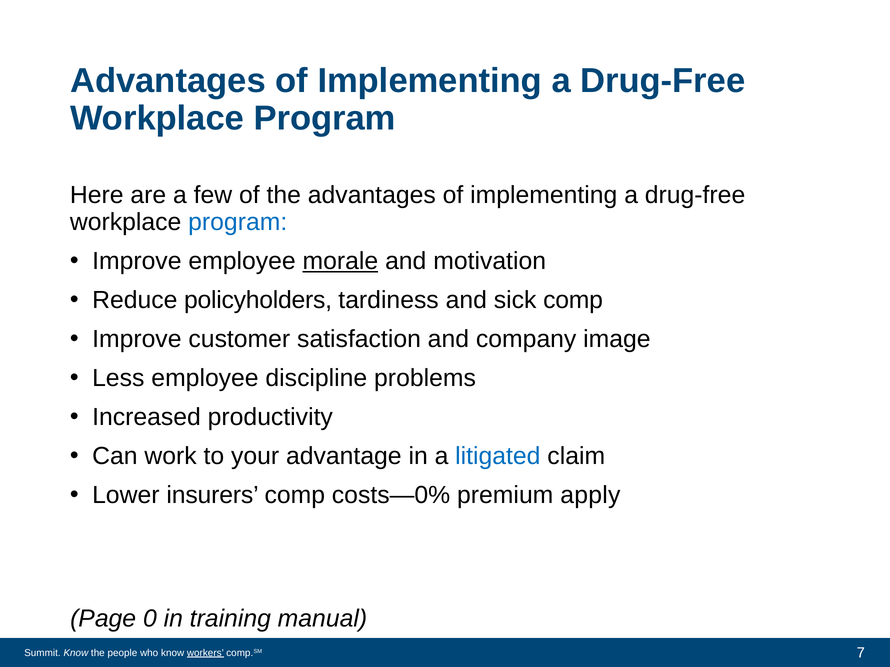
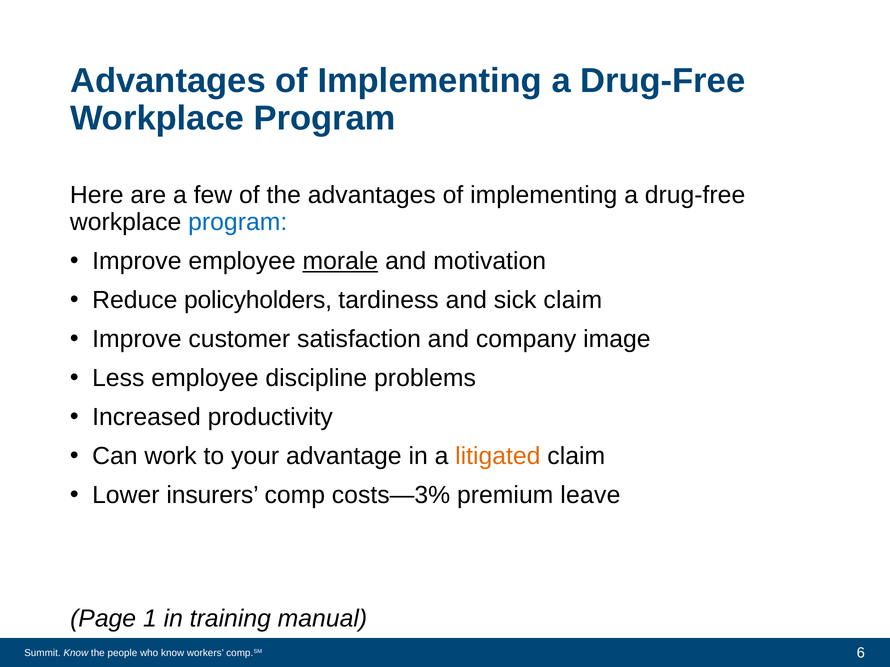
sick comp: comp -> claim (573, 300)
litigated colour: blue -> orange (498, 456)
costs—0%: costs—0% -> costs—3% (391, 496)
apply: apply -> leave (590, 496)
0: 0 -> 1 (150, 619)
workers underline: present -> none (205, 653)
7: 7 -> 6 (861, 654)
